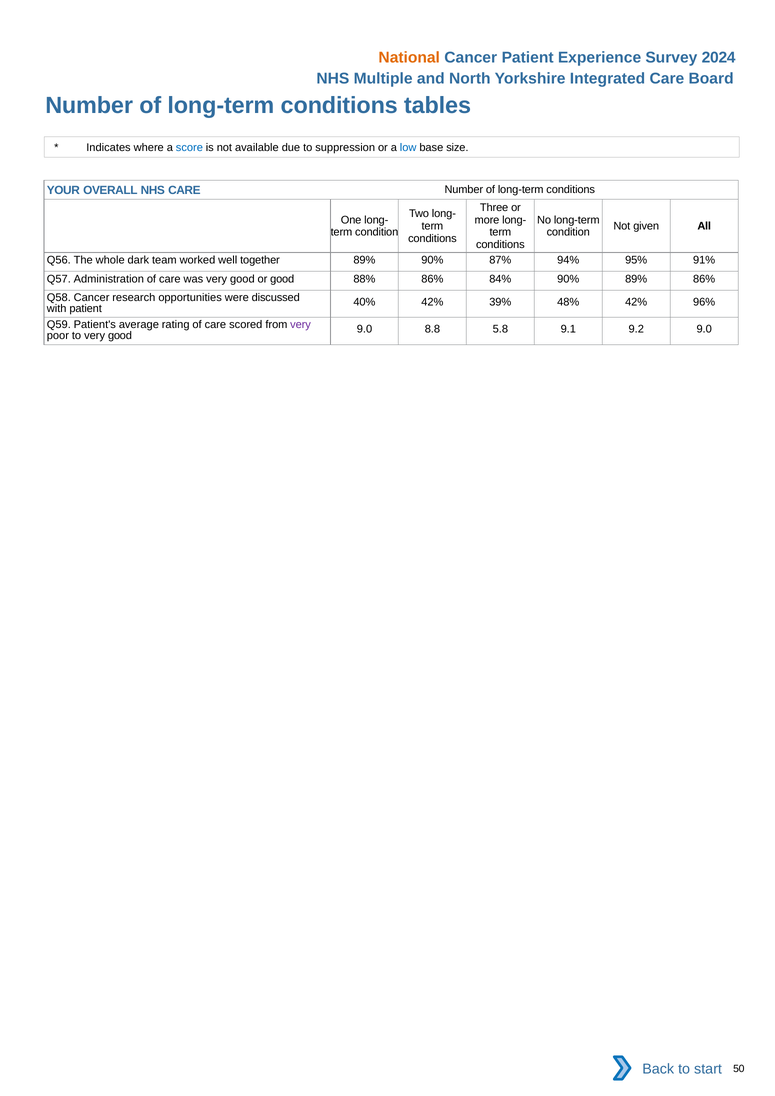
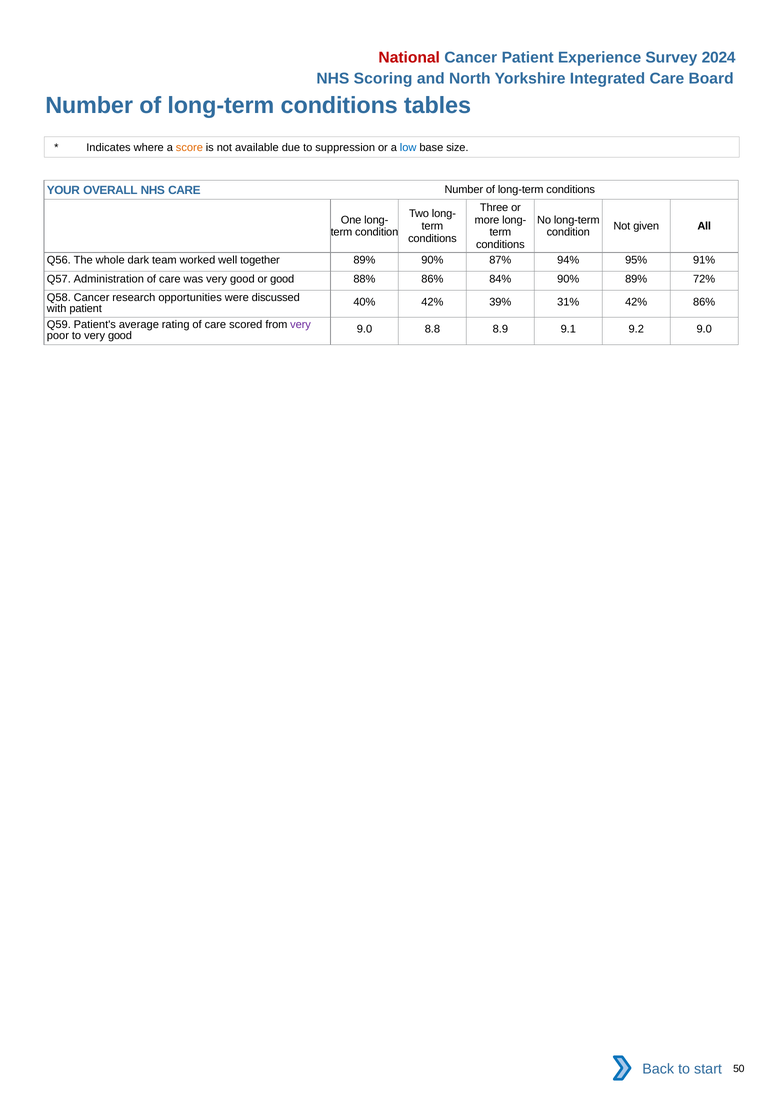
National colour: orange -> red (409, 58)
Multiple: Multiple -> Scoring (383, 79)
score colour: blue -> orange (189, 148)
89% 86%: 86% -> 72% (704, 279)
48%: 48% -> 31% (568, 302)
42% 96%: 96% -> 86% (704, 302)
5.8: 5.8 -> 8.9 (500, 329)
